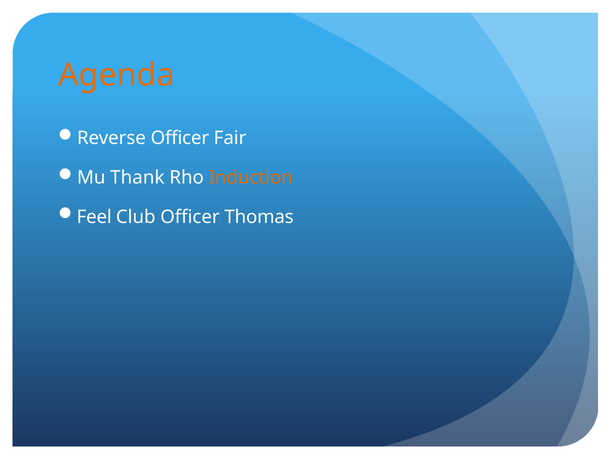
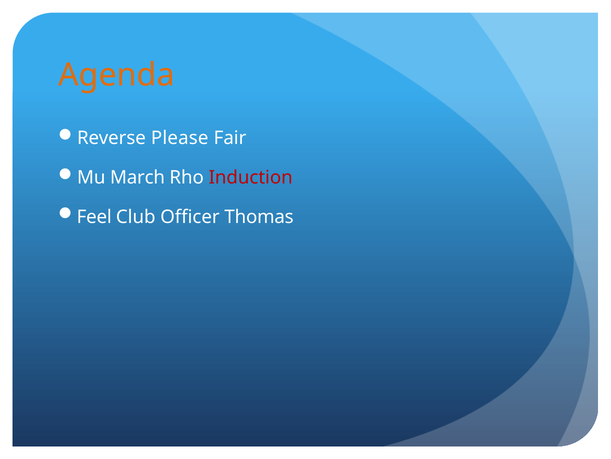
Reverse Officer: Officer -> Please (180, 138)
Thank: Thank -> March (138, 177)
Induction colour: orange -> red (251, 177)
